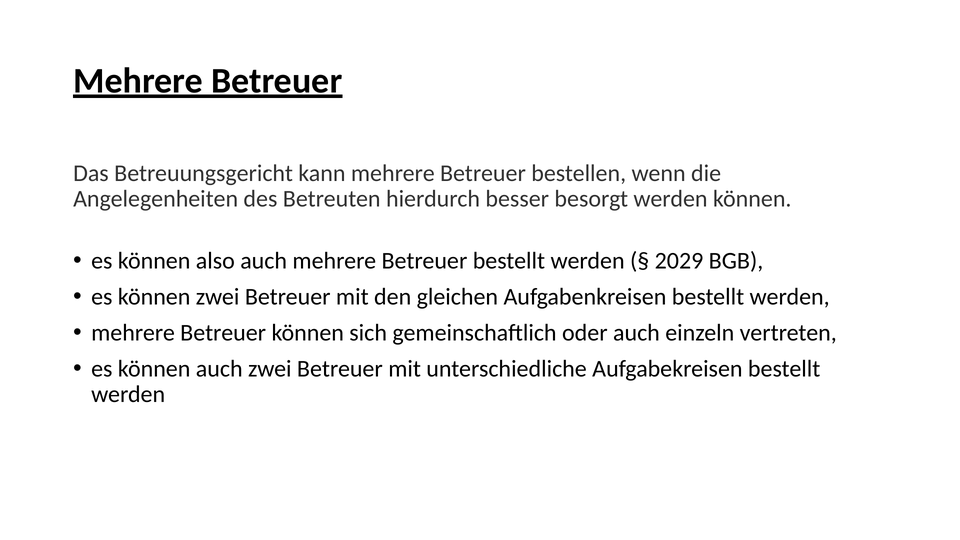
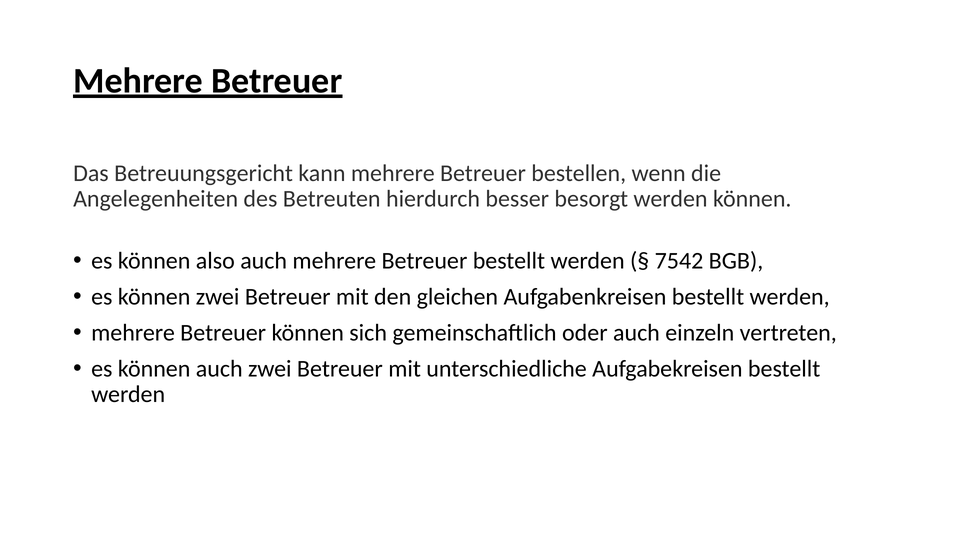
2029: 2029 -> 7542 (679, 261)
